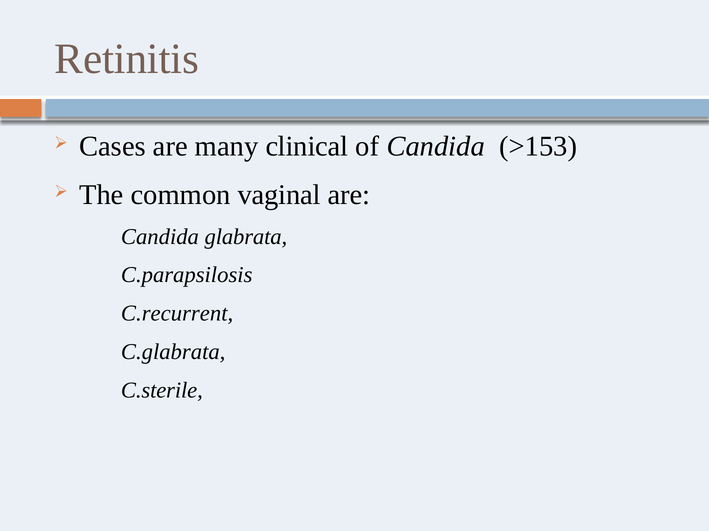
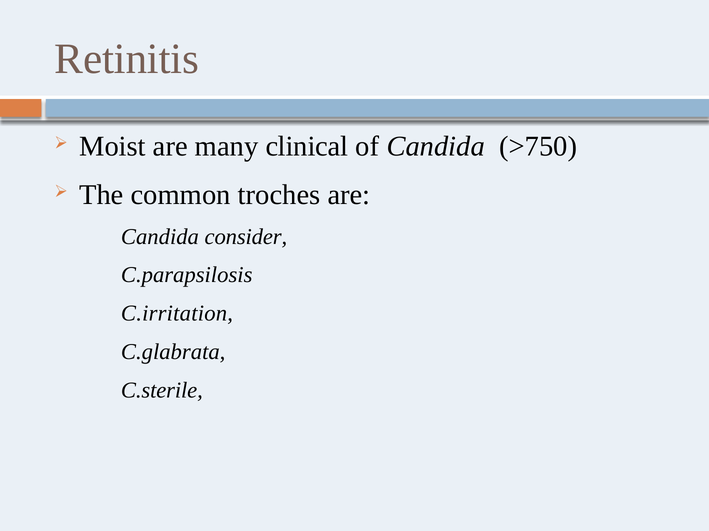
Cases: Cases -> Moist (113, 147)
>153: >153 -> >750 (538, 147)
vaginal: vaginal -> troches (279, 195)
glabrata: glabrata -> consider (246, 237)
C.recurrent: C.recurrent -> C.irritation (177, 314)
